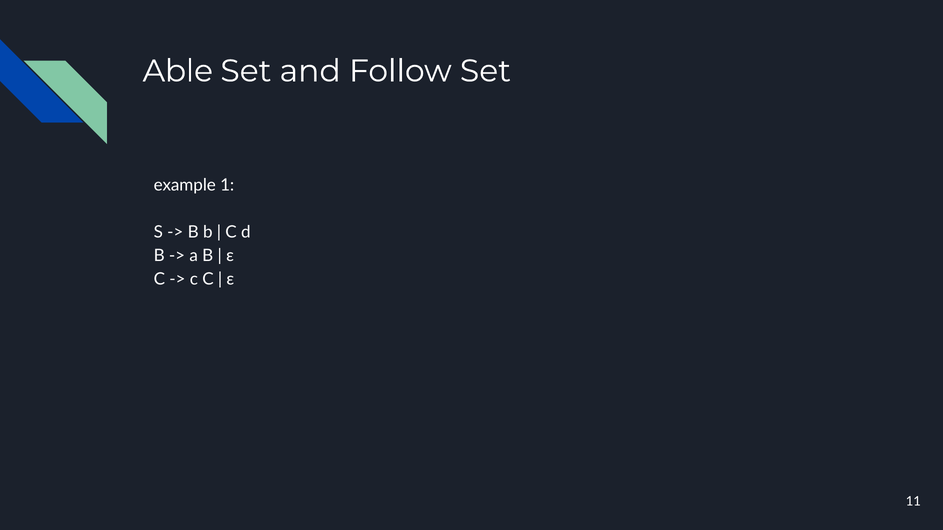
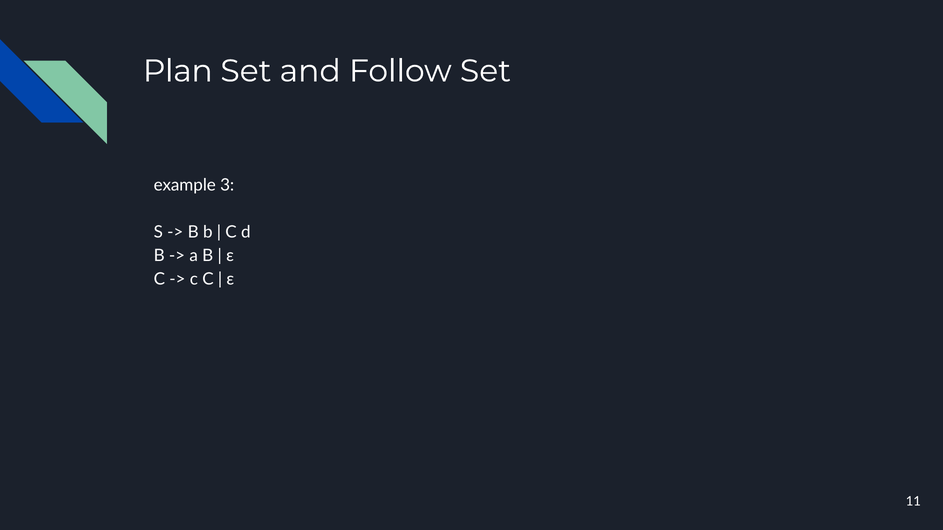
Able: Able -> Plan (178, 71)
1: 1 -> 3 (227, 186)
